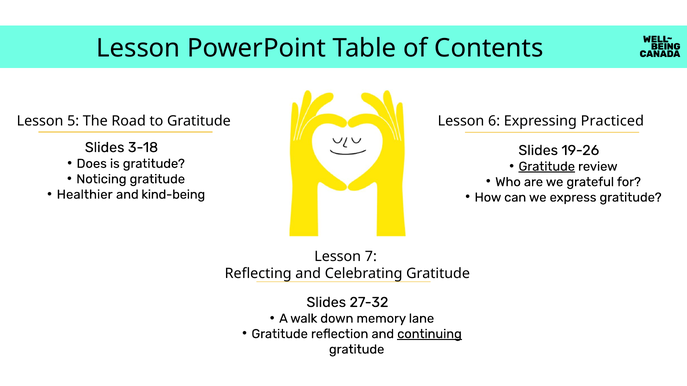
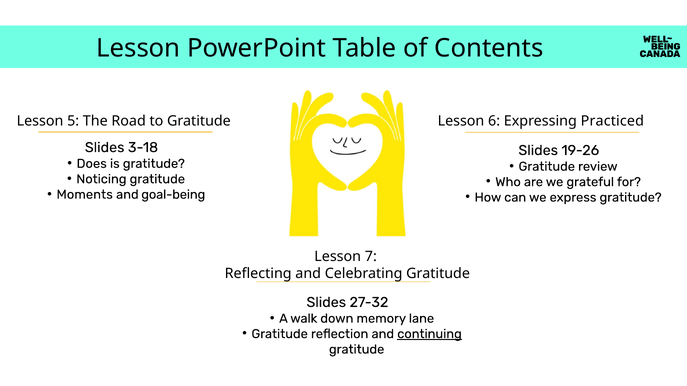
Gratitude underline: present -> none (547, 167)
Healthier: Healthier -> Moments (85, 195)
kind-being: kind-being -> goal-being (173, 195)
